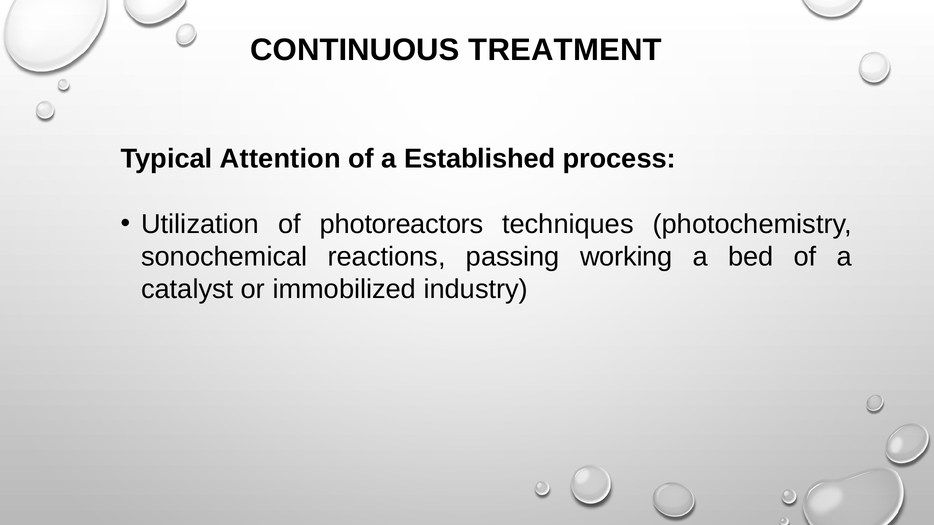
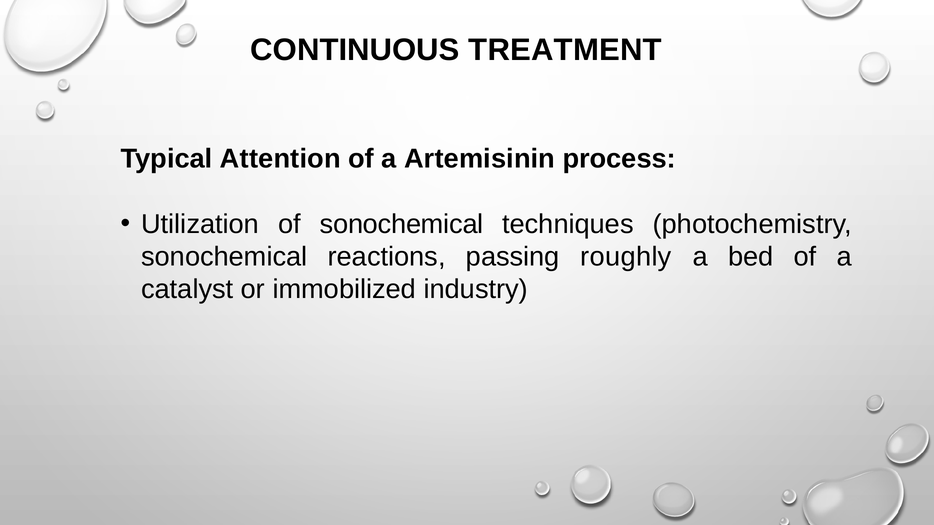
Established: Established -> Artemisinin (480, 159)
of photoreactors: photoreactors -> sonochemical (402, 224)
working: working -> roughly (626, 257)
